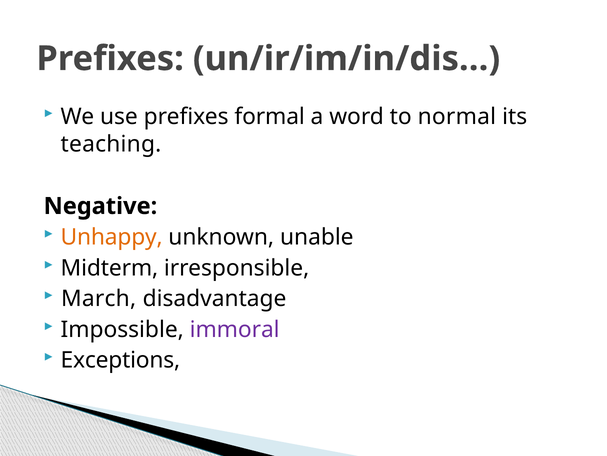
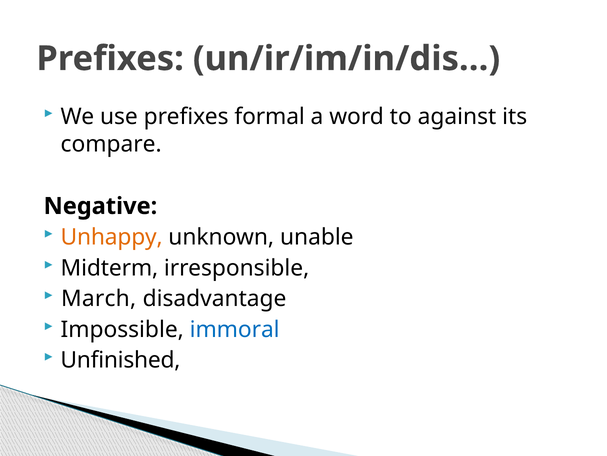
normal: normal -> against (457, 117)
teaching: teaching -> compare (111, 144)
immoral colour: purple -> blue (235, 329)
Exceptions: Exceptions -> Unfinished (120, 360)
